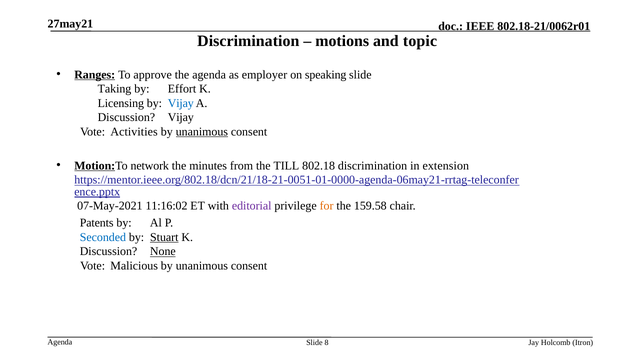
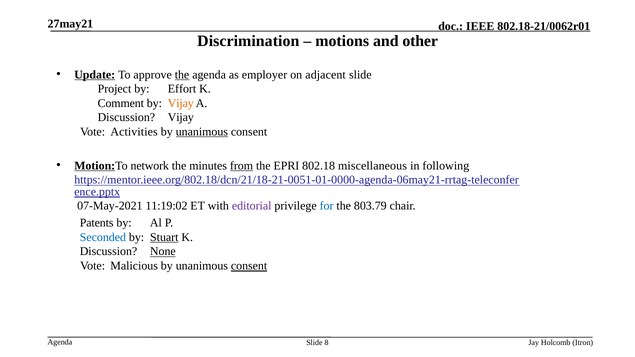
topic: topic -> other (420, 41)
Ranges: Ranges -> Update (95, 75)
the underline: none -> present (182, 75)
speaking: speaking -> adjacent (326, 75)
Taking: Taking -> Project (114, 89)
Licensing: Licensing -> Comment (121, 103)
Vijay colour: blue -> orange (181, 103)
from underline: none -> present (241, 166)
TILL: TILL -> EPRI (286, 166)
802.18 discrimination: discrimination -> miscellaneous (372, 166)
extension: extension -> following (446, 166)
11:16:02: 11:16:02 -> 11:19:02 (167, 206)
for colour: orange -> blue (327, 206)
159.58: 159.58 -> 803.79 (370, 206)
consent underline: none -> present (249, 266)
